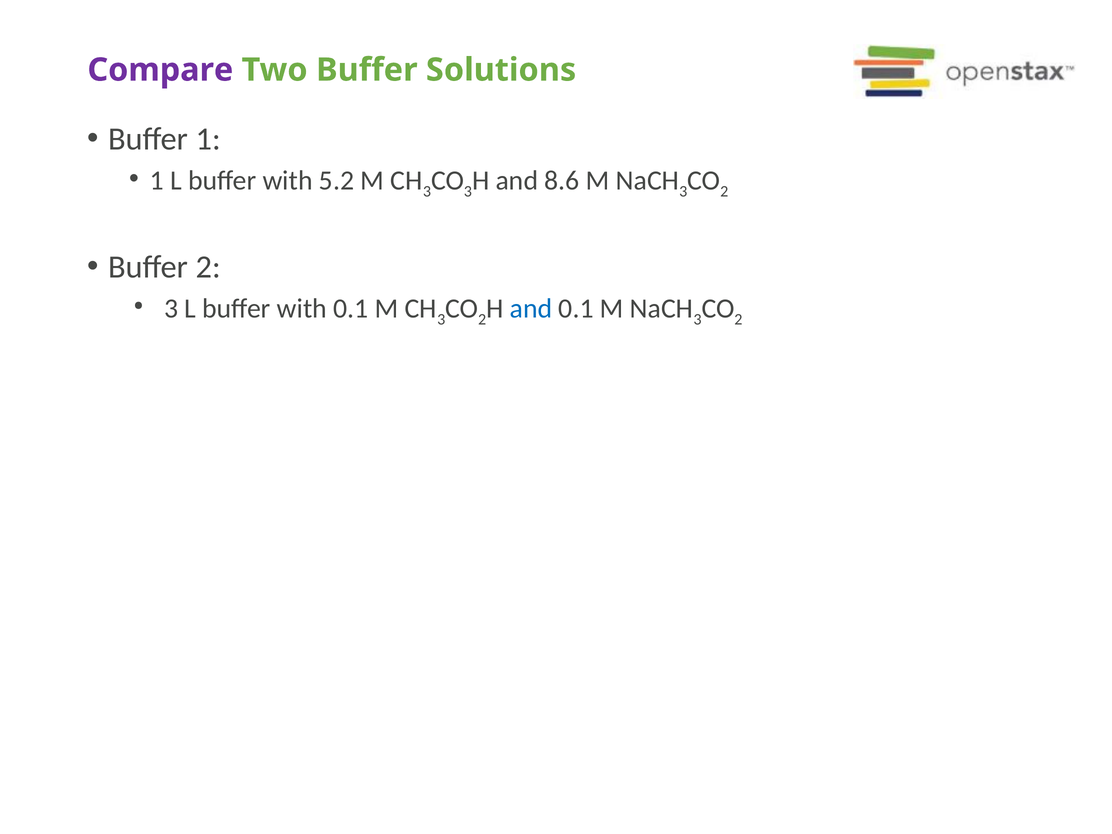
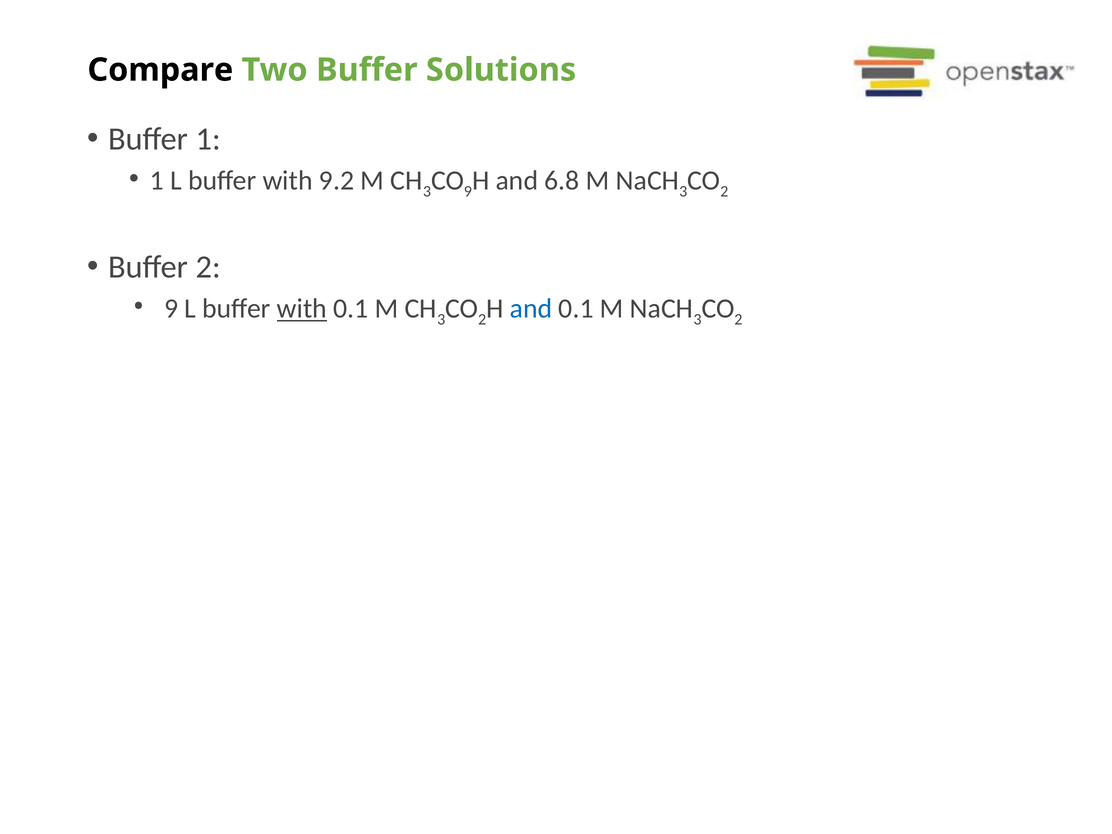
Compare colour: purple -> black (160, 70)
5.2: 5.2 -> 9.2 (337, 181)
3: 3 -> 9 (468, 191)
8.6: 8.6 -> 6.8 (562, 181)
3: 3 -> 9 (171, 309)
with underline: none -> present (302, 309)
